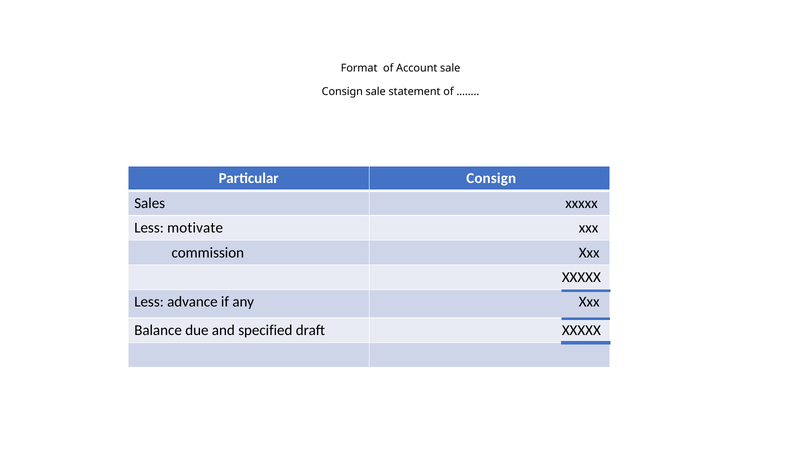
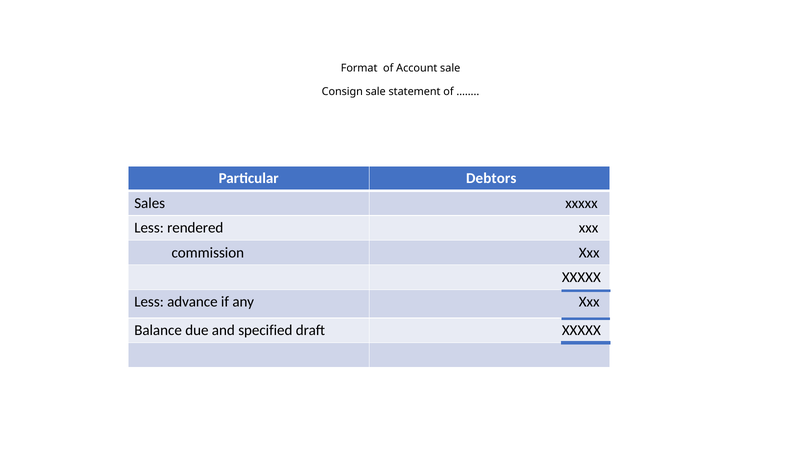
Particular Consign: Consign -> Debtors (491, 178)
motivate: motivate -> rendered (195, 228)
